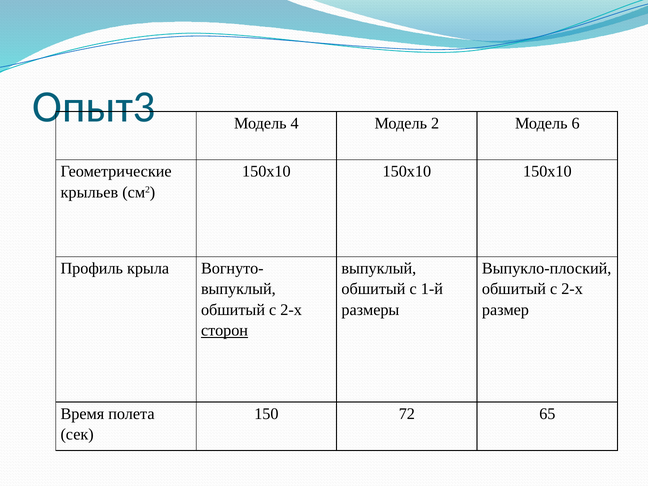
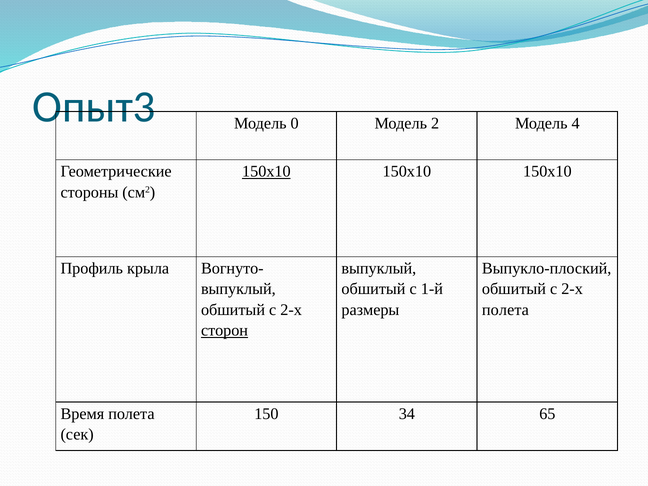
4: 4 -> 0 (295, 123)
6: 6 -> 4 (576, 123)
150х10 underline: none -> present (266, 172)
крыльев: крыльев -> стороны (89, 192)
размер: размер -> полета (505, 310)
72: 72 -> 34 (407, 414)
